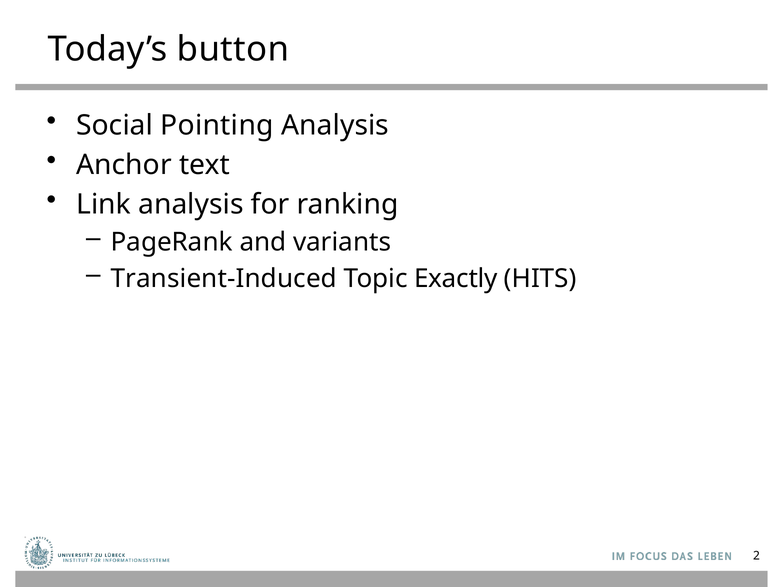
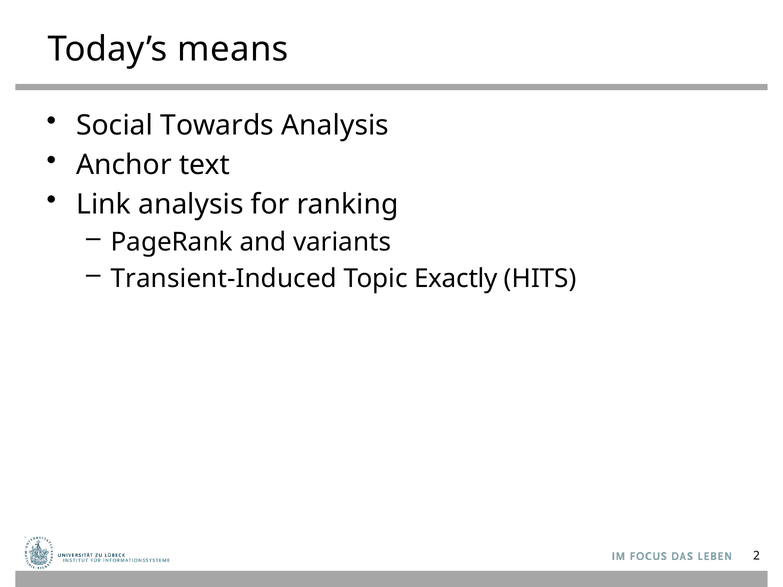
button: button -> means (233, 50)
Pointing: Pointing -> Towards (217, 125)
